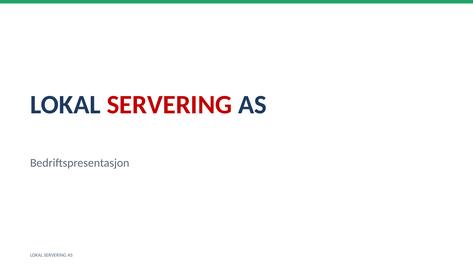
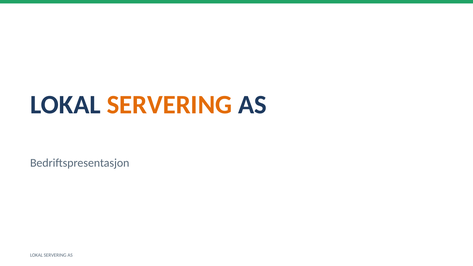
SERVERING colour: red -> orange (169, 105)
